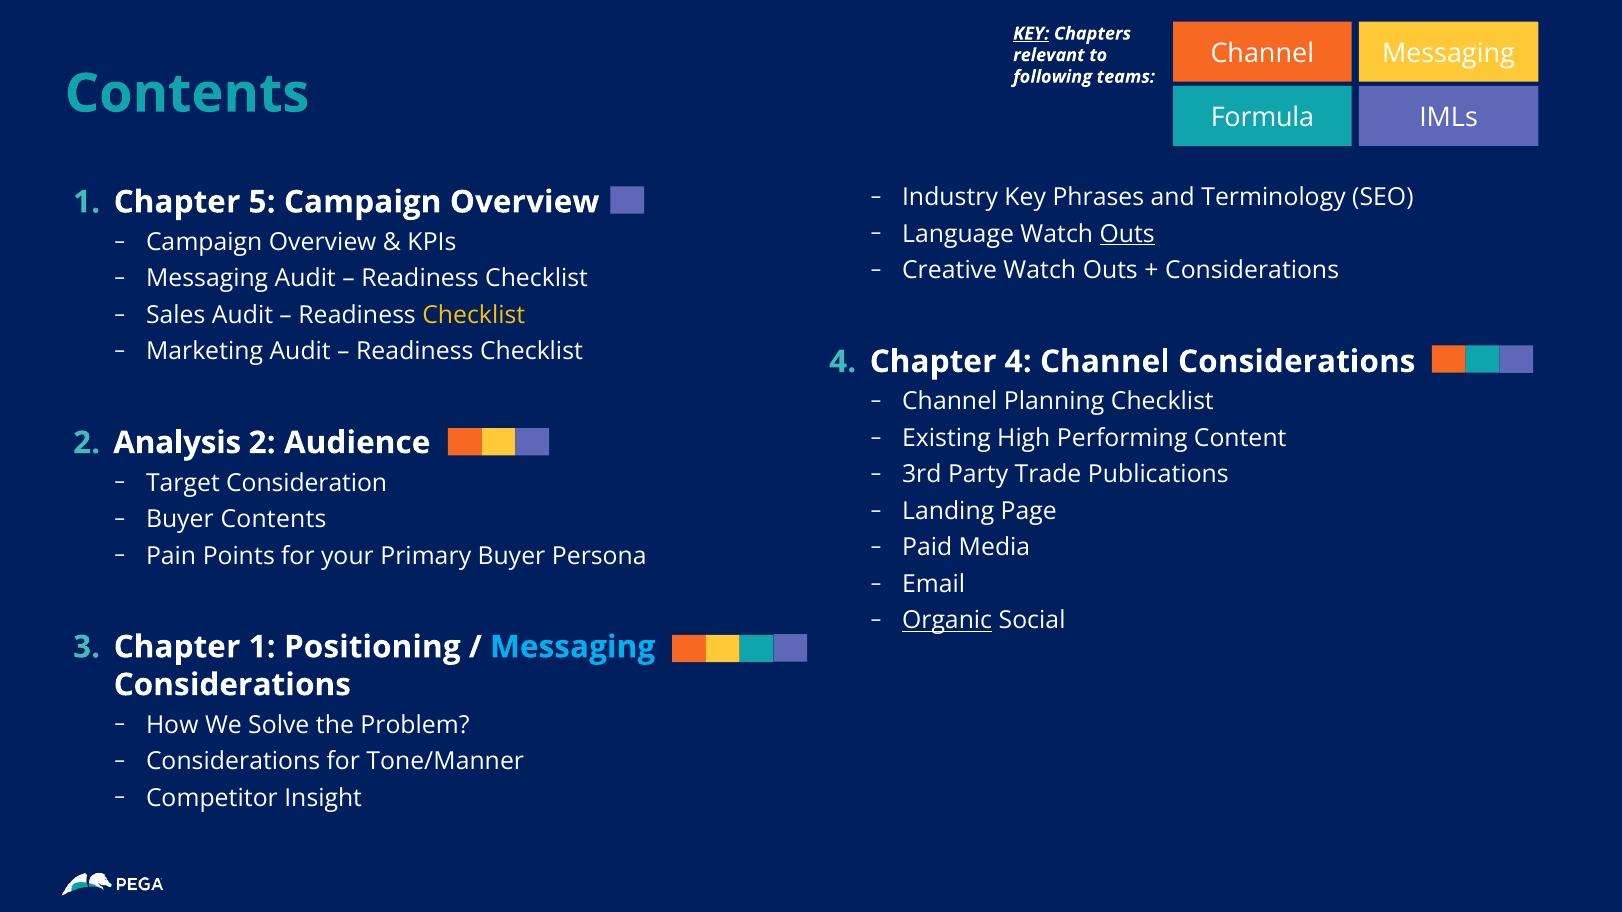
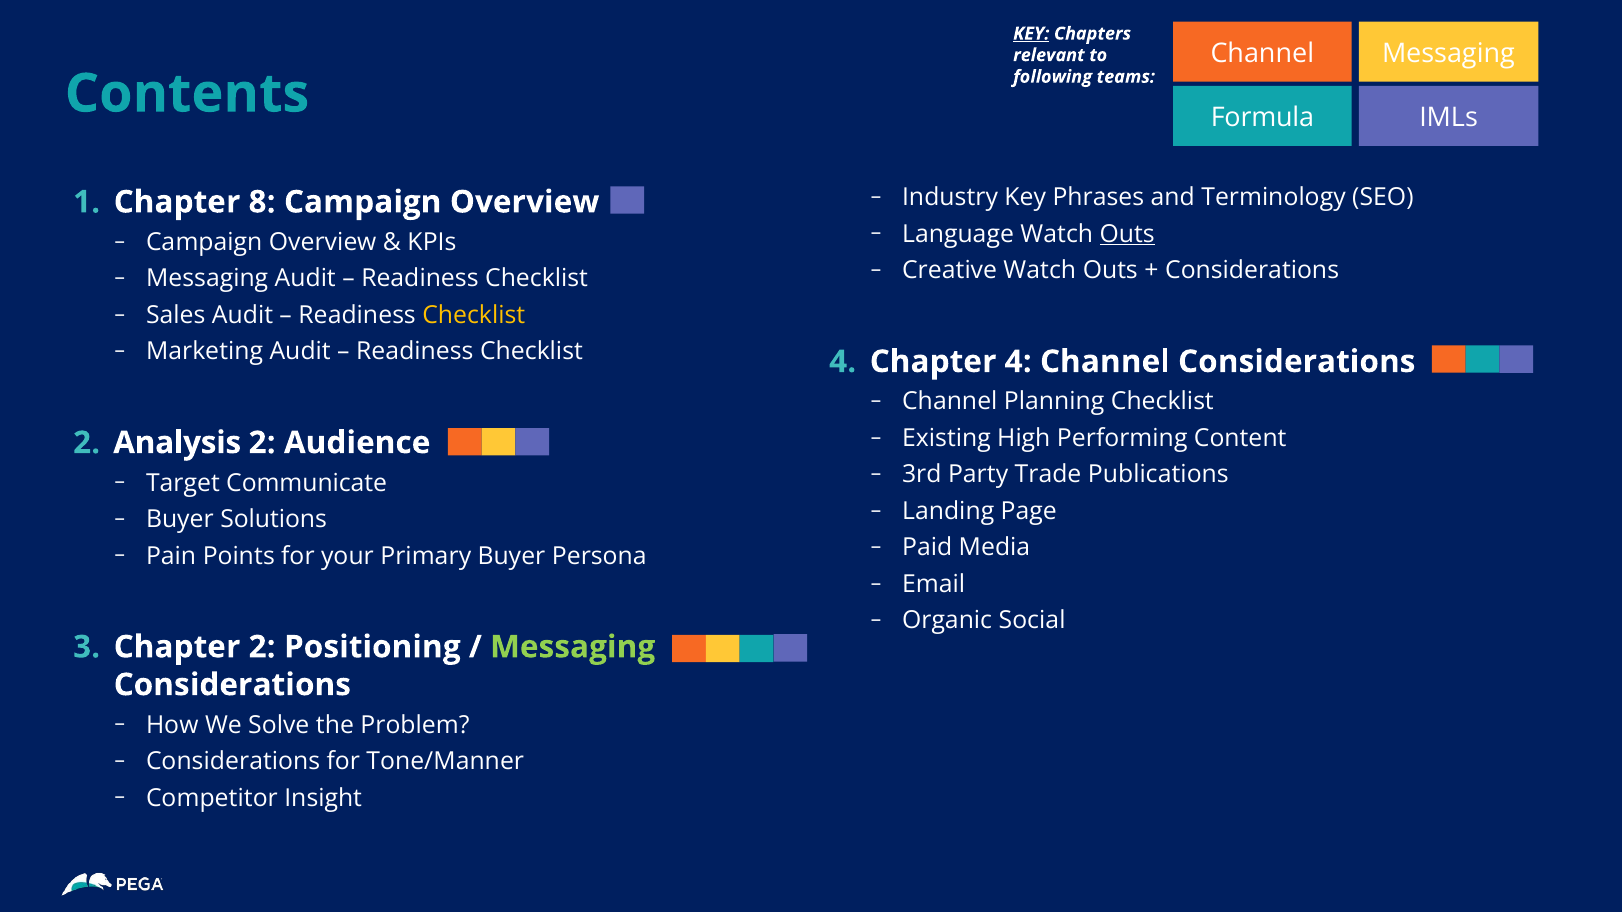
5: 5 -> 8 (262, 202)
Consideration: Consideration -> Communicate (307, 483)
Buyer Contents: Contents -> Solutions (274, 520)
Organic underline: present -> none (947, 621)
Chapter 1: 1 -> 2 (262, 647)
Messaging colour: light blue -> light green (573, 647)
